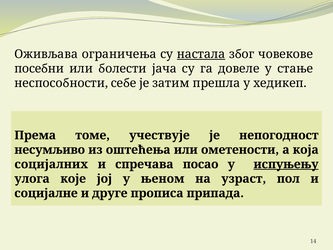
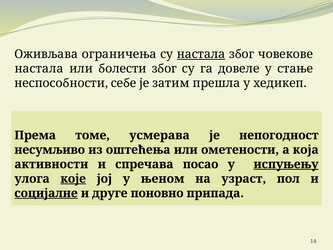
посебни: посебни -> настала (39, 69)
болести јача: јача -> због (164, 69)
учествује: учествује -> усмерава (159, 135)
социјалних: социјалних -> активности (51, 164)
које underline: none -> present (73, 179)
социјалне underline: none -> present (46, 193)
прописа: прописа -> поновно (157, 193)
